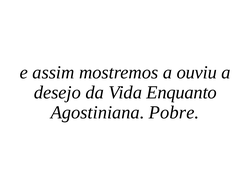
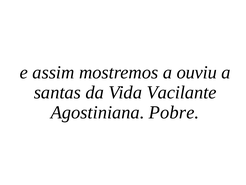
desejo: desejo -> santas (57, 92)
Enquanto: Enquanto -> Vacilante (182, 92)
